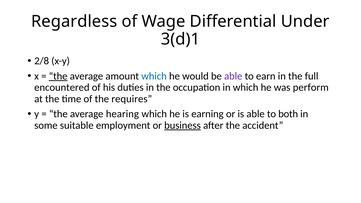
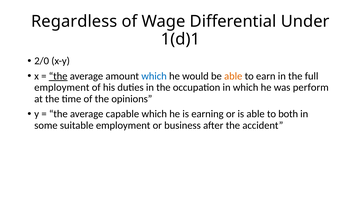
3(d)1: 3(d)1 -> 1(d)1 (180, 39)
2/8: 2/8 -> 2/0 (42, 61)
able colour: purple -> orange (233, 76)
encountered: encountered -> employment (62, 88)
requires: requires -> opinions (132, 99)
hearing: hearing -> capable (122, 114)
business underline: present -> none (183, 125)
